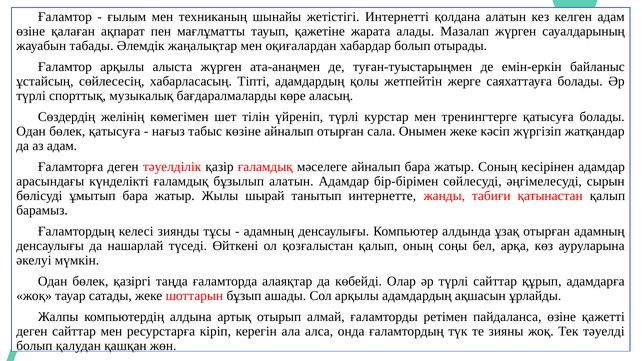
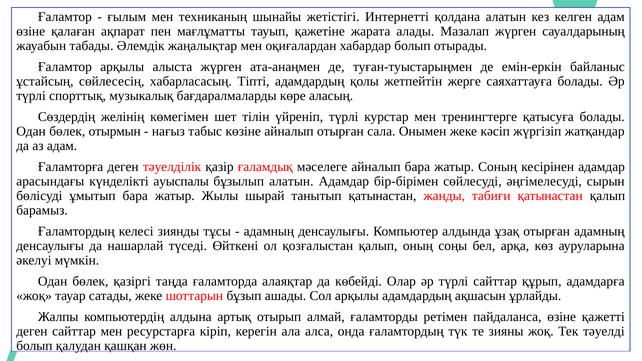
бөлек қатысуға: қатысуға -> отырмын (115, 132)
күнделікті ғаламдық: ғаламдық -> ауыспалы (181, 182)
танытып интернетте: интернетте -> қатынастан (382, 196)
